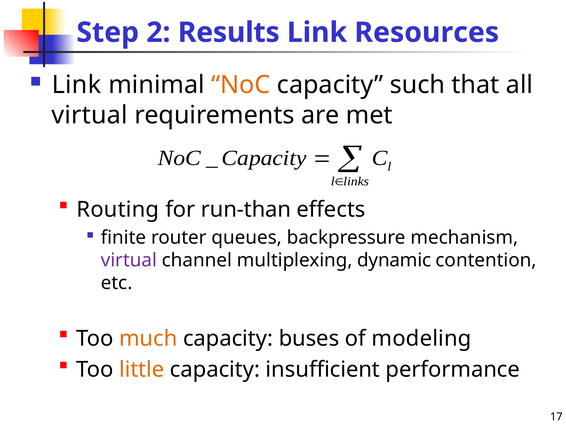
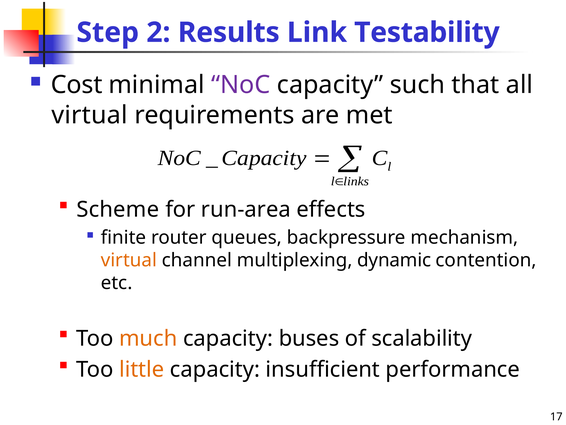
Resources: Resources -> Testability (427, 32)
Link: Link -> Cost (77, 85)
NoC colour: orange -> purple (241, 85)
Routing: Routing -> Scheme (118, 209)
run-than: run-than -> run-area (246, 209)
virtual colour: purple -> orange (129, 260)
modeling: modeling -> scalability (422, 338)
